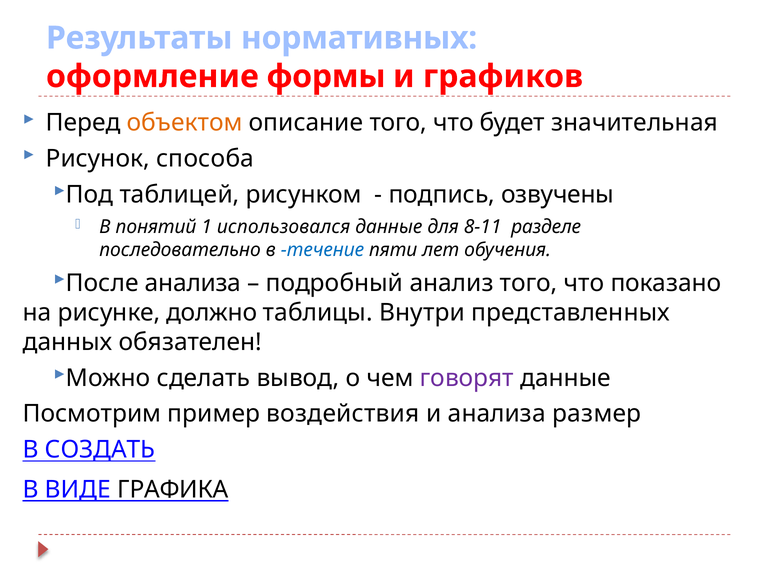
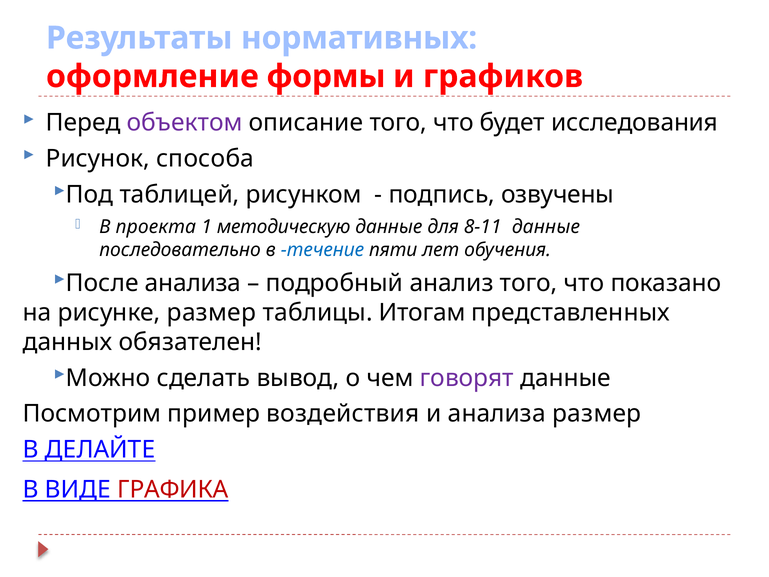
объектом colour: orange -> purple (185, 123)
значительная: значительная -> исследования (635, 123)
понятий: понятий -> проекта (156, 227)
использовался: использовался -> методическую (284, 227)
8-11 разделе: разделе -> данные (546, 227)
рисунке должно: должно -> размер (211, 312)
Внутри: Внутри -> Итогам (422, 312)
СОЗДАТЬ: СОЗДАТЬ -> ДЕЛАЙТЕ (100, 450)
ГРАФИКА colour: black -> red (173, 489)
